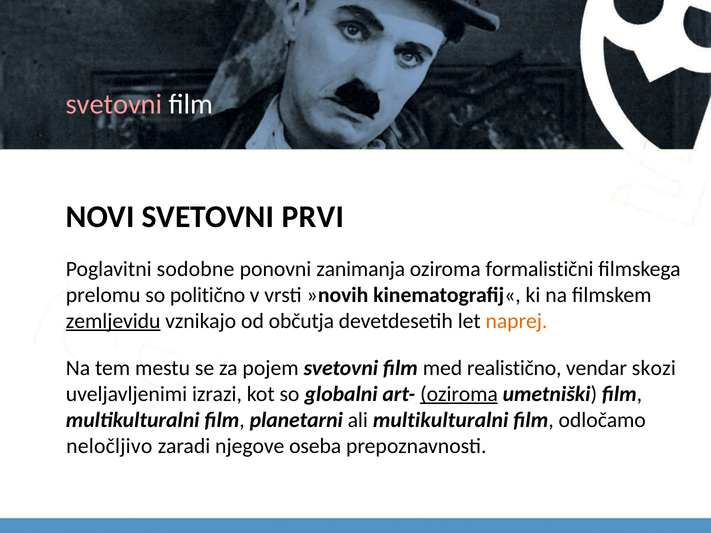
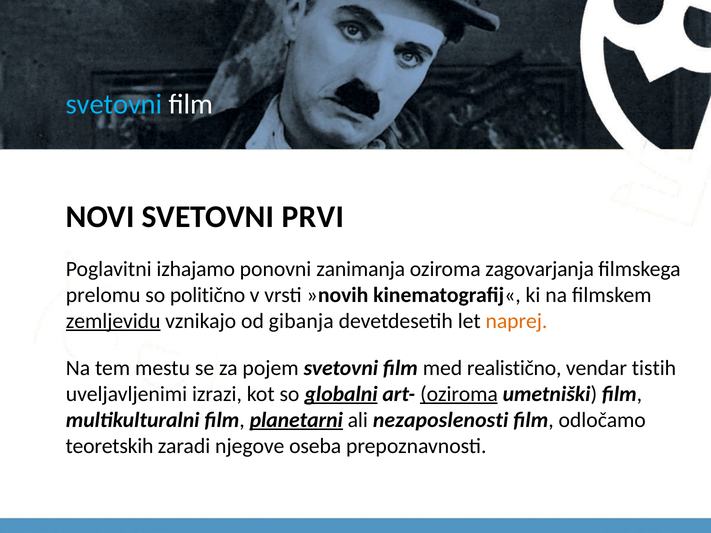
svetovni colour: pink -> light blue (114, 105)
sodobne: sodobne -> izhajamo (196, 269)
formalistični: formalistični -> zagovarjanja (540, 269)
občutja: občutja -> gibanja (301, 321)
skozi: skozi -> tistih (654, 368)
globalni underline: none -> present (341, 394)
planetarni underline: none -> present (296, 420)
ali multikulturalni: multikulturalni -> nezaposlenosti (441, 420)
neločljivo: neločljivo -> teoretskih (110, 446)
